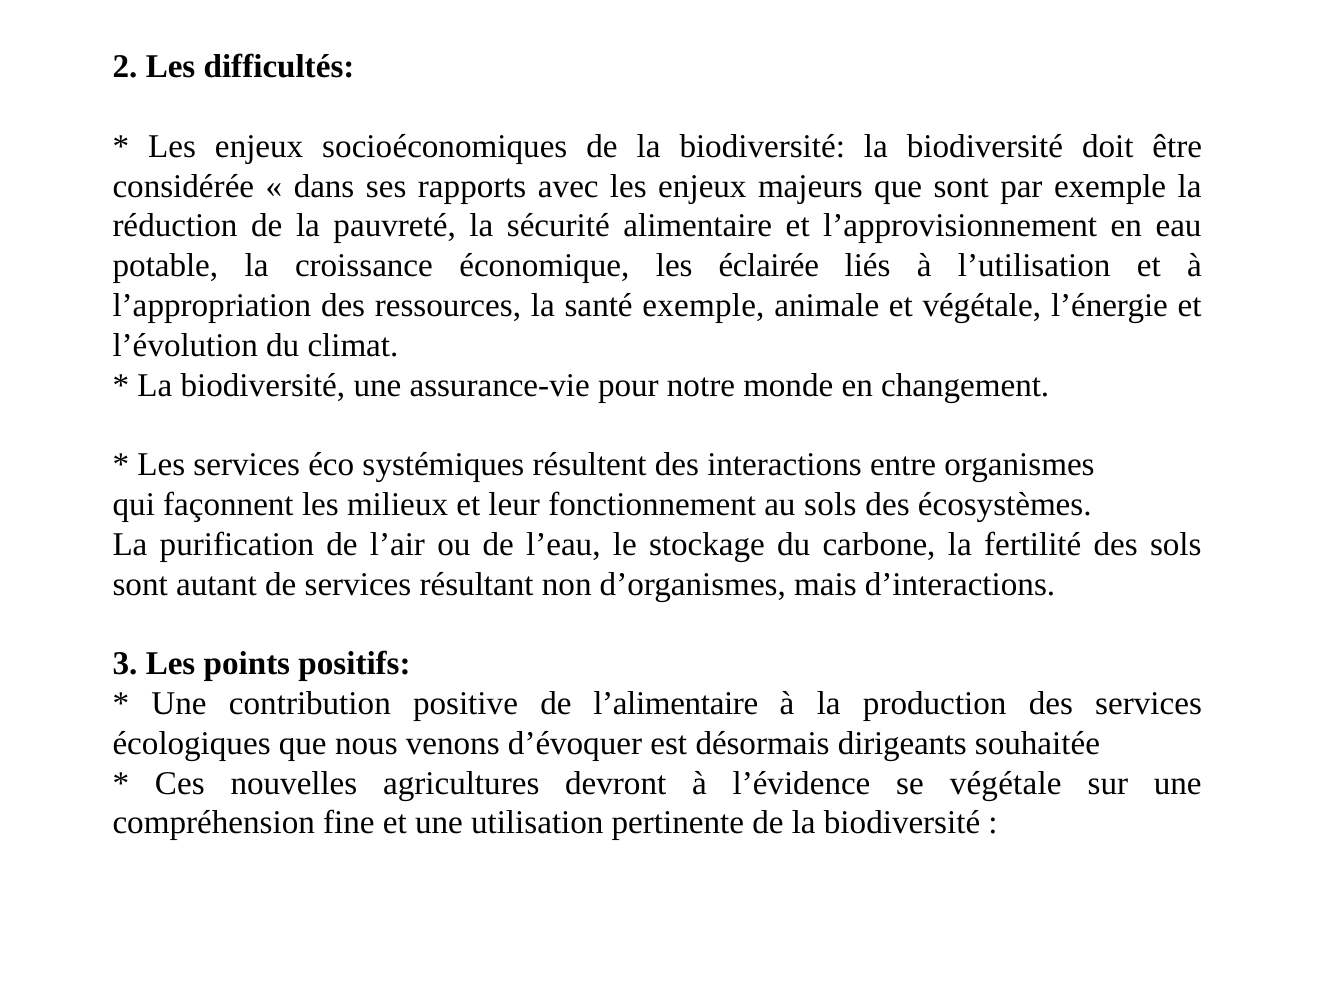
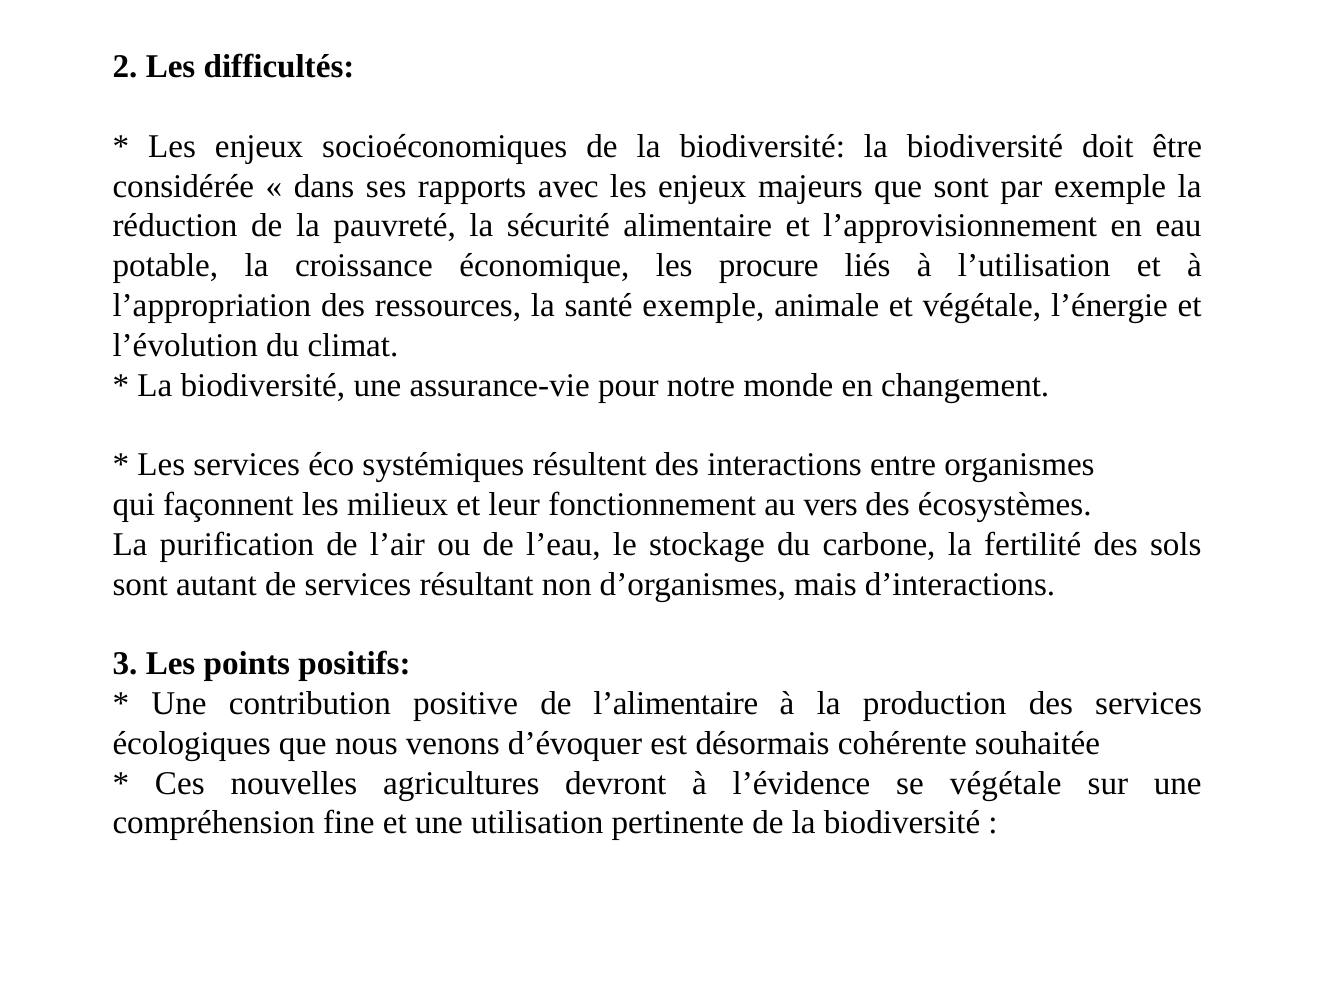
éclairée: éclairée -> procure (769, 266)
au sols: sols -> vers (831, 504)
dirigeants: dirigeants -> cohérente (902, 743)
